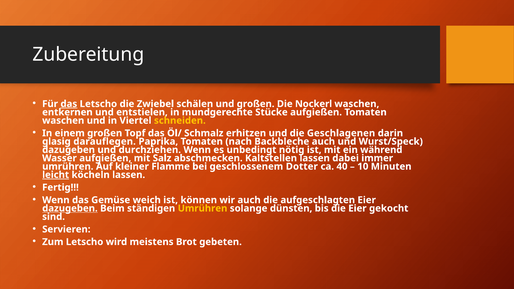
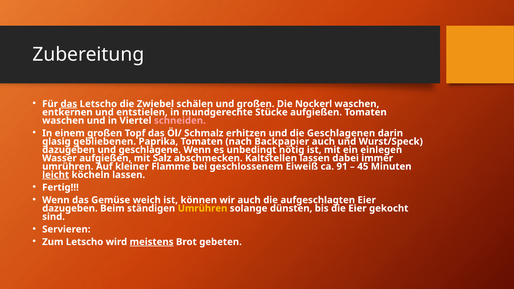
schneiden colour: yellow -> pink (180, 121)
darauflegen: darauflegen -> gebliebenen (105, 142)
Backbleche: Backbleche -> Backpapier (282, 142)
durchziehen: durchziehen -> geschlagene (150, 150)
während: während -> einlegen (381, 150)
Dotter: Dotter -> Eiweiß (302, 167)
40: 40 -> 91 (342, 167)
10: 10 -> 45 (363, 167)
dazugeben underline: present -> none (70, 208)
meistens underline: none -> present (152, 242)
